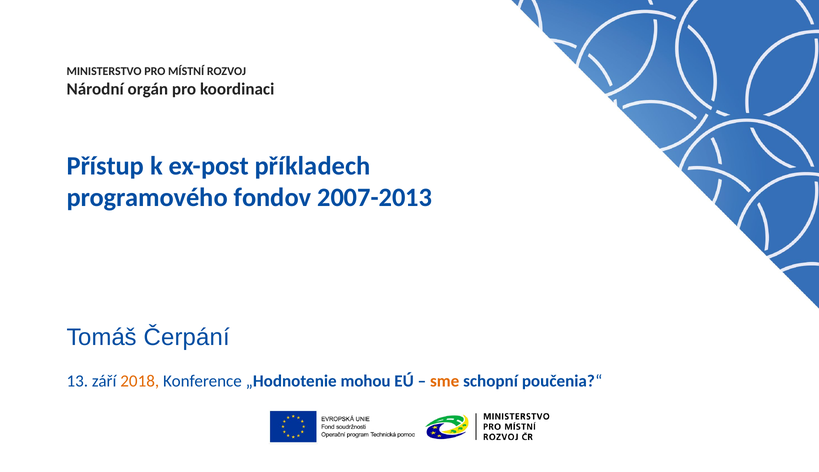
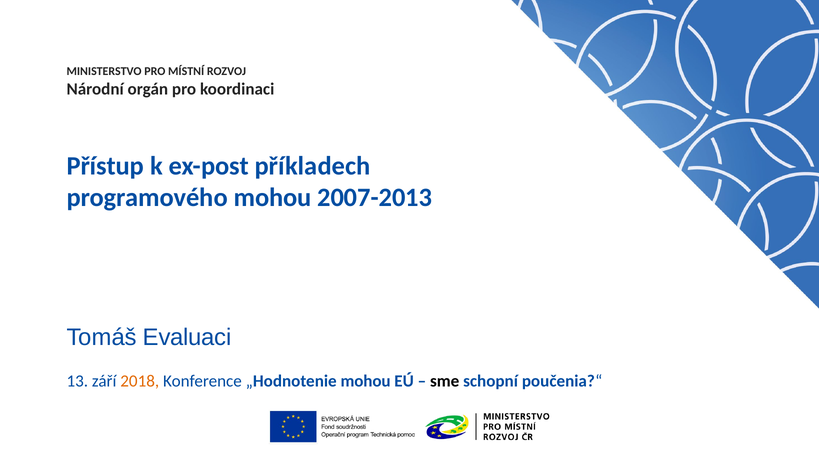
programového fondov: fondov -> mohou (273, 198)
Čerpání: Čerpání -> Evaluaci (187, 337)
sme colour: orange -> black (445, 381)
